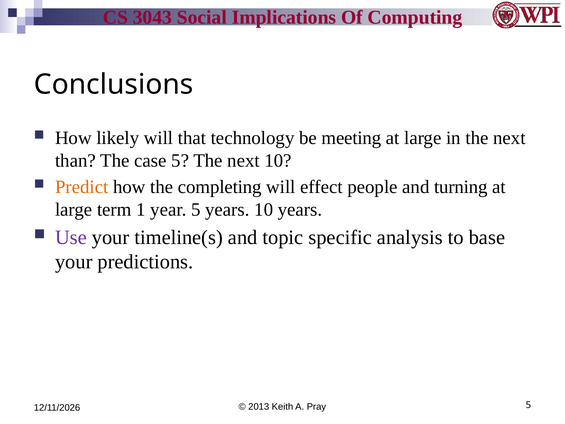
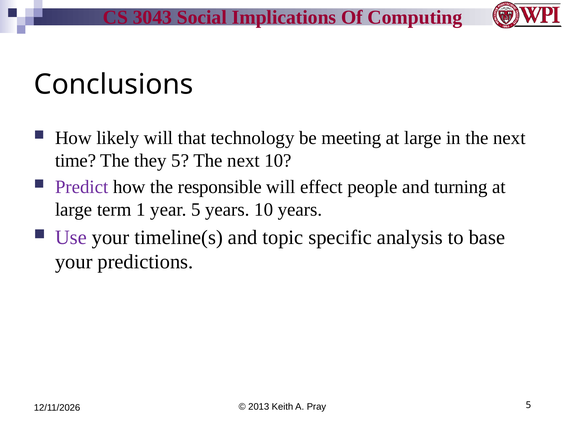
than: than -> time (76, 160)
case: case -> they (150, 160)
Predict colour: orange -> purple (82, 187)
completing: completing -> responsible (220, 187)
